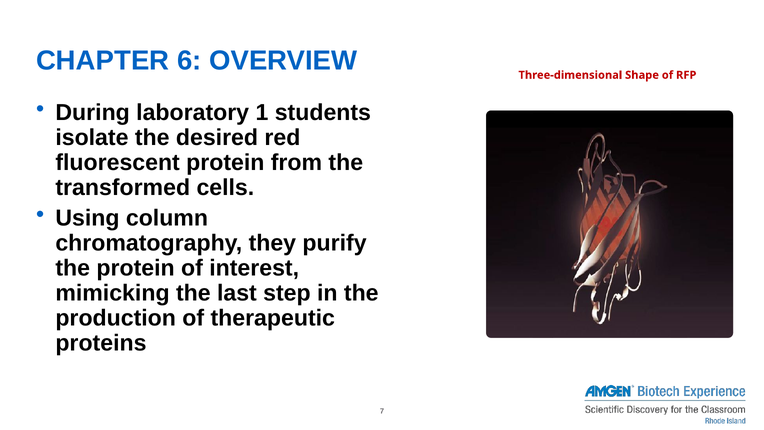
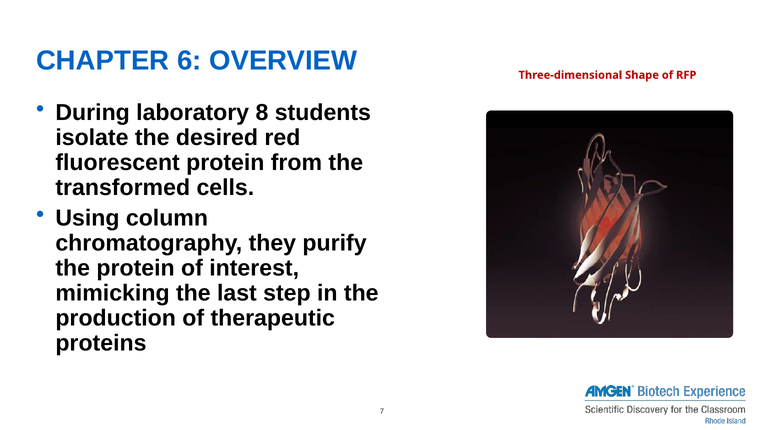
1: 1 -> 8 (262, 113)
